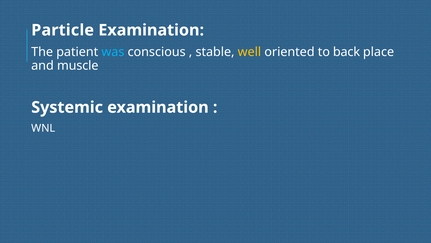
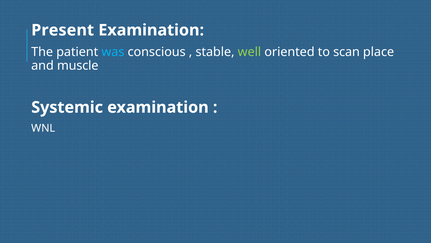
Particle: Particle -> Present (63, 30)
well colour: yellow -> light green (249, 52)
back: back -> scan (346, 52)
